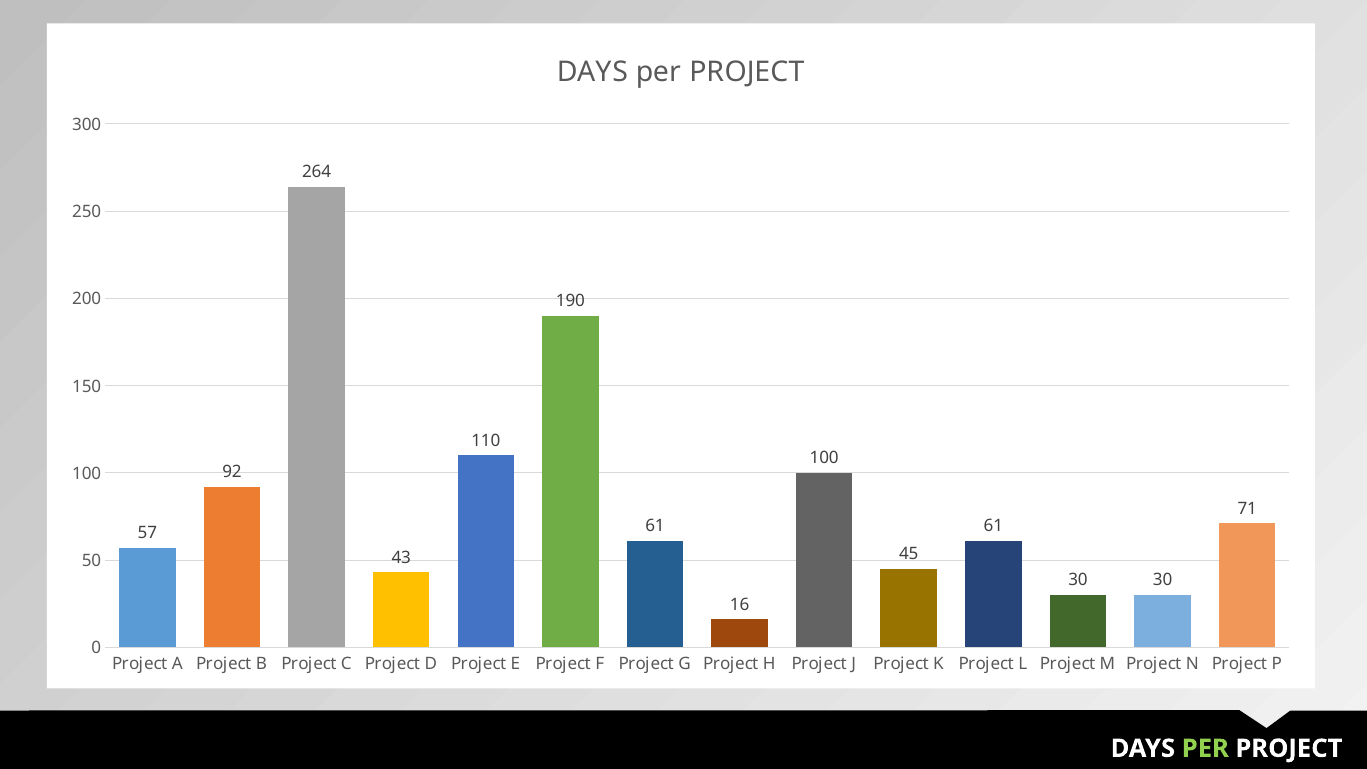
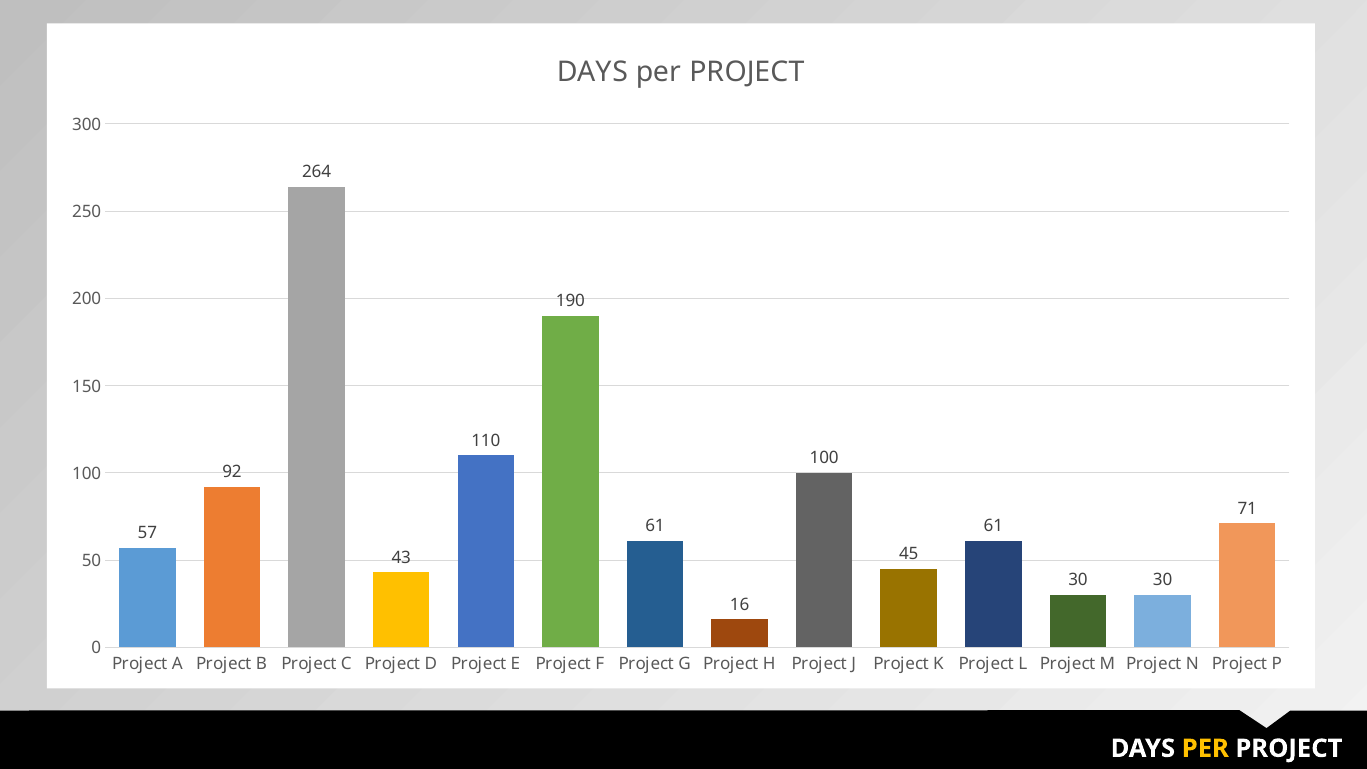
PER colour: light green -> yellow (1205, 748)
